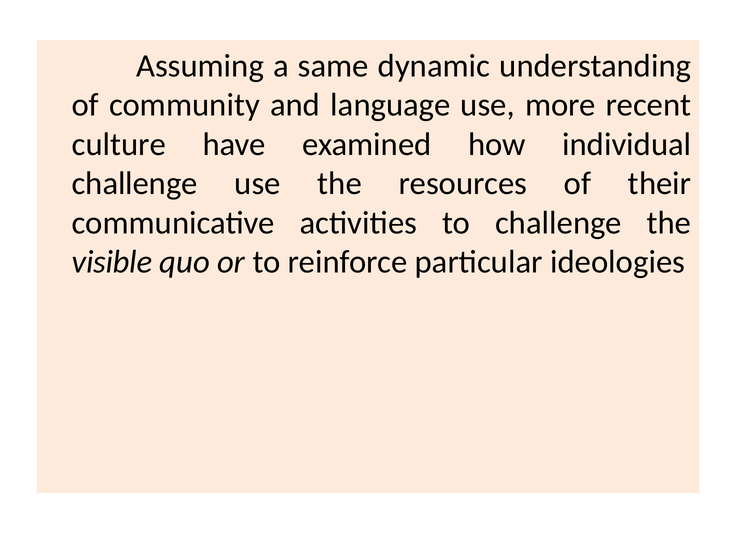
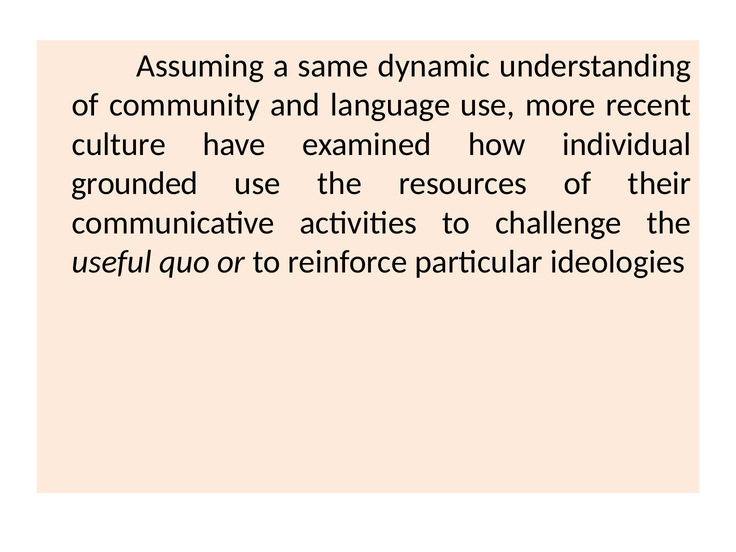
challenge: challenge -> grounded (135, 184)
visible: visible -> useful (112, 262)
